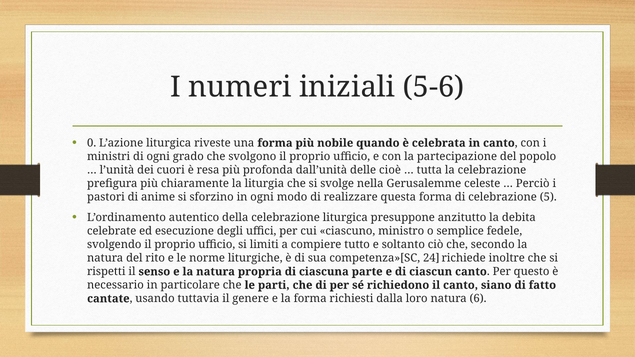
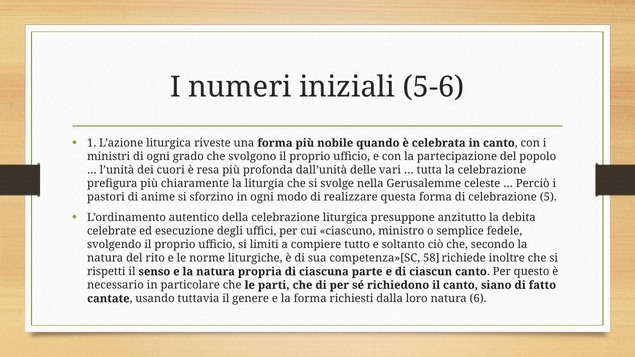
0: 0 -> 1 (92, 143)
cioè: cioè -> vari (390, 170)
24: 24 -> 58 (431, 258)
